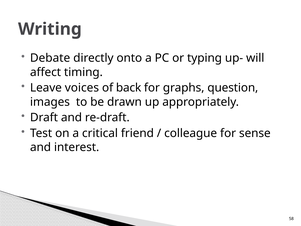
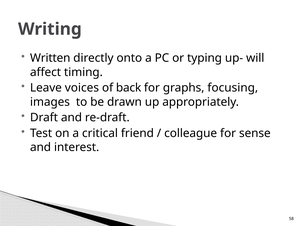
Debate: Debate -> Written (50, 58)
question: question -> focusing (233, 88)
